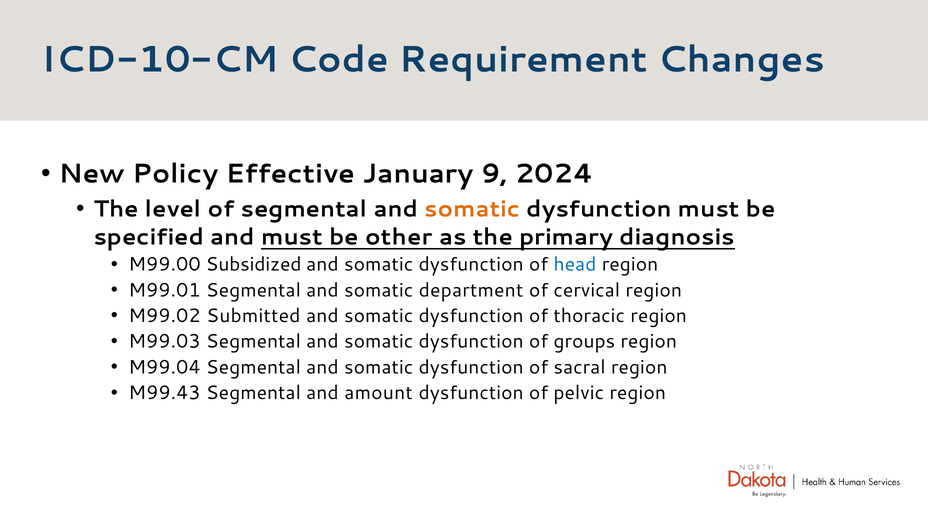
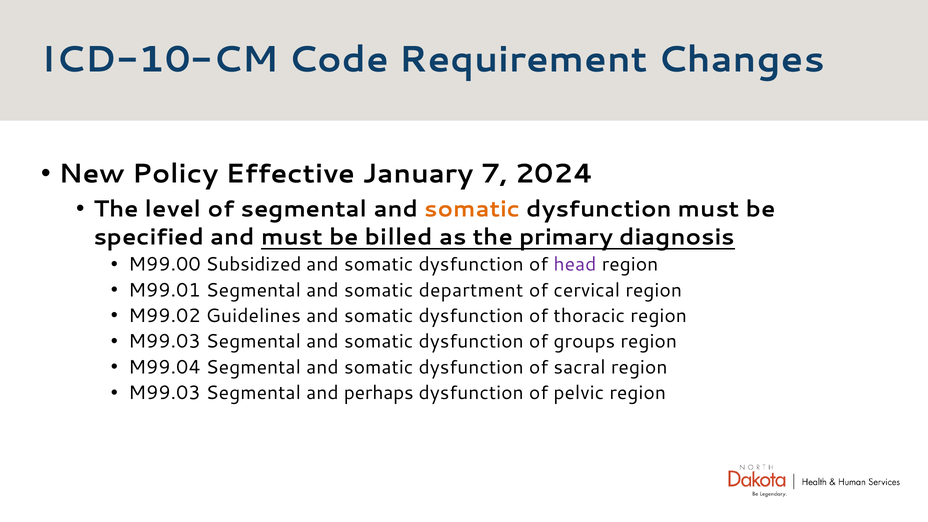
9: 9 -> 7 (494, 174)
other: other -> billed (399, 237)
head colour: blue -> purple (575, 264)
Submitted: Submitted -> Guidelines (253, 316)
M99.43: M99.43 -> M99.03 (164, 393)
amount: amount -> perhaps (379, 393)
